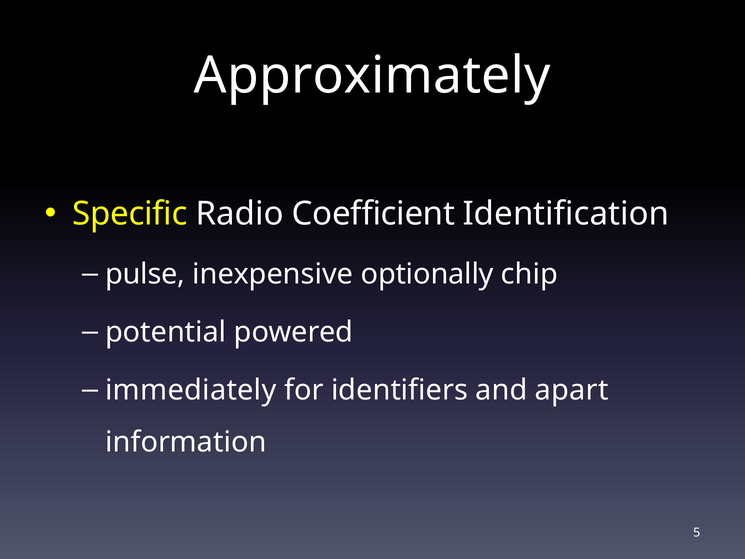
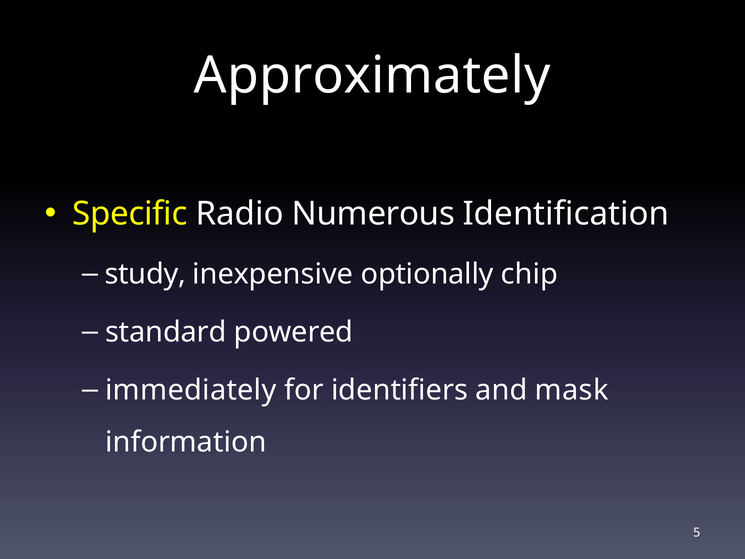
Coefficient: Coefficient -> Numerous (373, 214)
pulse: pulse -> study (145, 274)
potential: potential -> standard (166, 332)
apart: apart -> mask (572, 390)
